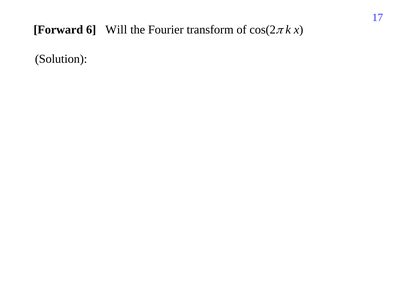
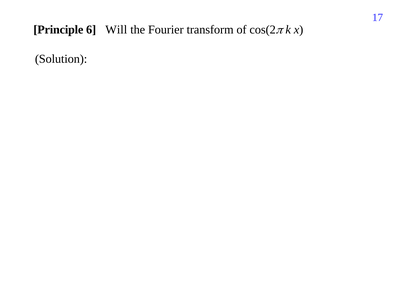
Forward: Forward -> Principle (58, 30)
